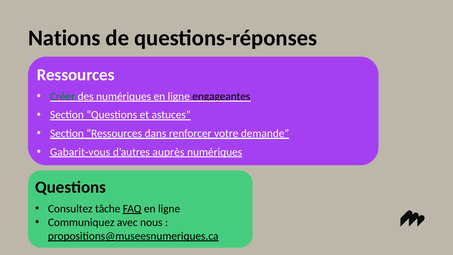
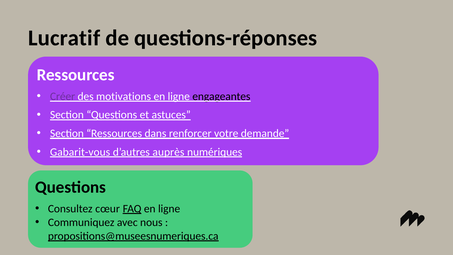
Nations: Nations -> Lucratif (64, 38)
Créer colour: green -> purple (63, 96)
des numériques: numériques -> motivations (124, 96)
tâche: tâche -> cœur (108, 208)
